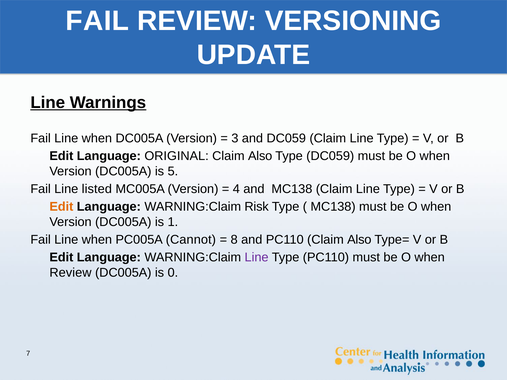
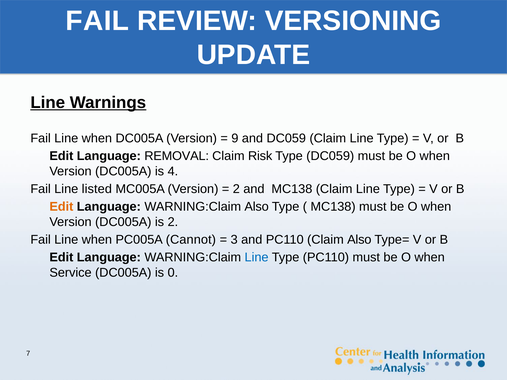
3: 3 -> 9 (235, 138)
ORIGINAL: ORIGINAL -> REMOVAL (177, 156)
Also: Also -> Risk (260, 156)
5: 5 -> 4 (173, 171)
4: 4 -> 2 (236, 189)
WARNING:Claim Risk: Risk -> Also (257, 207)
is 1: 1 -> 2 (173, 222)
8: 8 -> 3 (234, 240)
Line colour: purple -> blue (257, 257)
Review: Review -> Service (71, 273)
